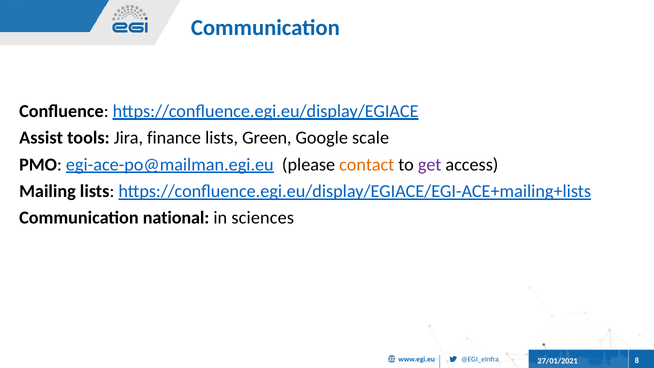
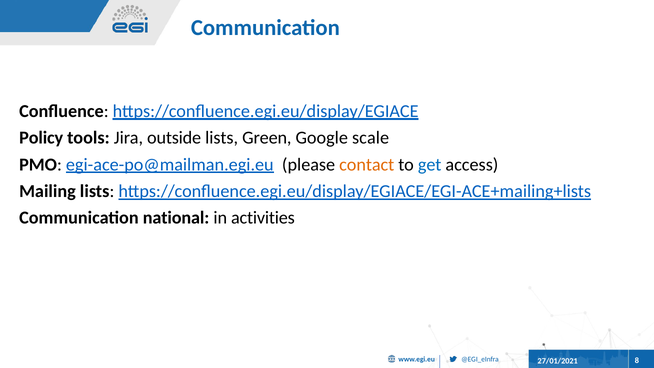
Assist: Assist -> Policy (41, 138)
finance: finance -> outside (174, 138)
get colour: purple -> blue (430, 165)
sciences: sciences -> activities (263, 218)
